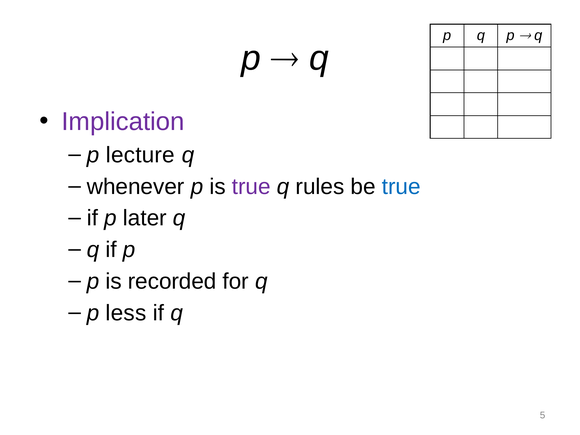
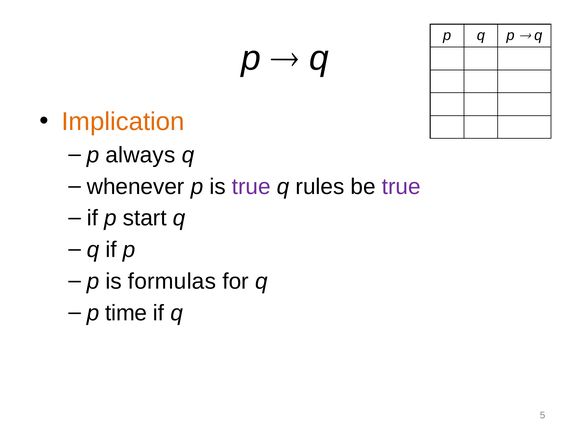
Implication colour: purple -> orange (123, 122)
lecture: lecture -> always (140, 155)
true colour: blue -> purple (401, 187)
later: later -> start (145, 218)
recorded: recorded -> formulas (172, 281)
less: less -> time (126, 313)
